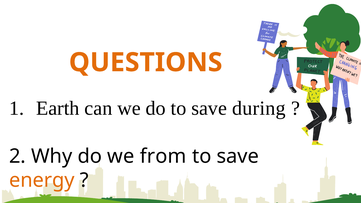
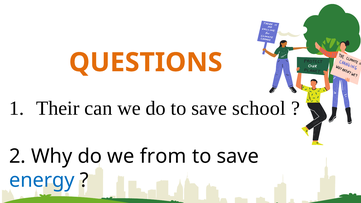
Earth: Earth -> Their (58, 108)
during: during -> school (259, 108)
energy colour: orange -> blue (42, 180)
